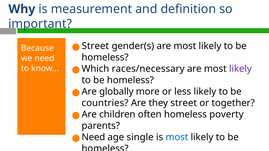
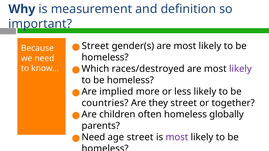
races/necessary: races/necessary -> races/destroyed (148, 69)
globally: globally -> implied (116, 92)
poverty: poverty -> globally (227, 115)
age single: single -> street (140, 137)
most colour: blue -> purple (177, 137)
